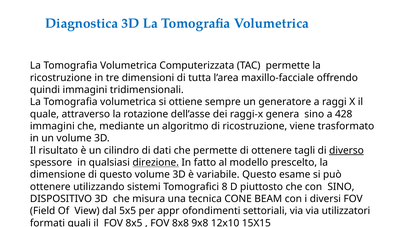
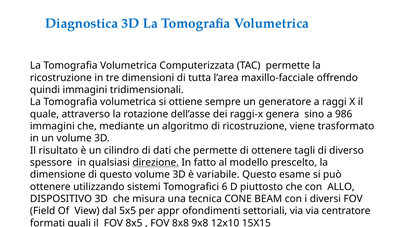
428: 428 -> 986 (344, 114)
diverso underline: present -> none (346, 150)
8: 8 -> 6 (225, 186)
con SINO: SINO -> ALLO (341, 186)
utilizzatori: utilizzatori -> centratore (346, 211)
